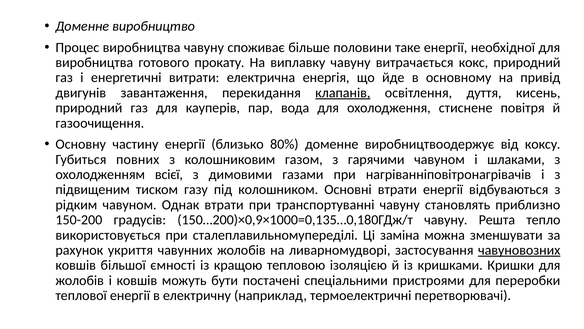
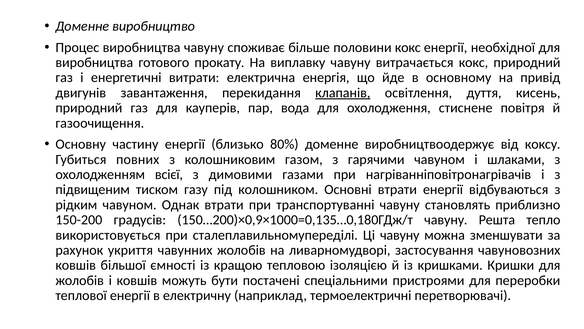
половини таке: таке -> кокс (408, 47)
Ці заміна: заміна -> чавуну (400, 235)
чавуновозних underline: present -> none (519, 250)
